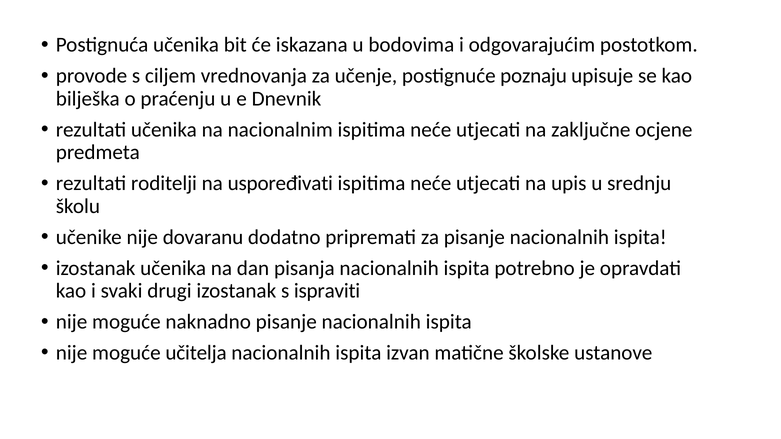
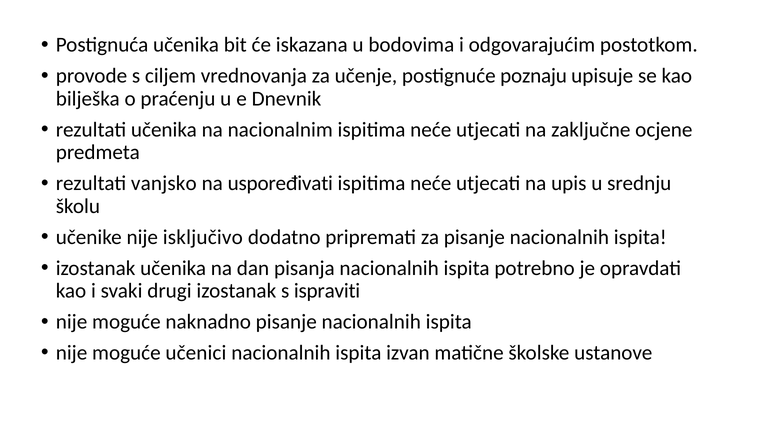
roditelji: roditelji -> vanjsko (164, 184)
dovaranu: dovaranu -> isključivo (203, 237)
učitelja: učitelja -> učenici (196, 353)
